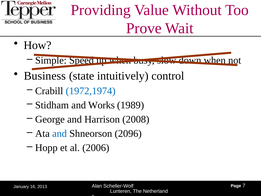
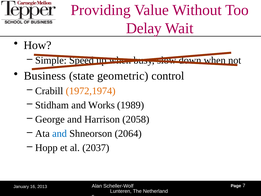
Prove: Prove -> Delay (144, 28)
intuitively: intuitively -> geometric (123, 76)
1972,1974 colour: blue -> orange (91, 91)
2008: 2008 -> 2058 (136, 119)
2096: 2096 -> 2064 (128, 133)
2006: 2006 -> 2037 (96, 148)
